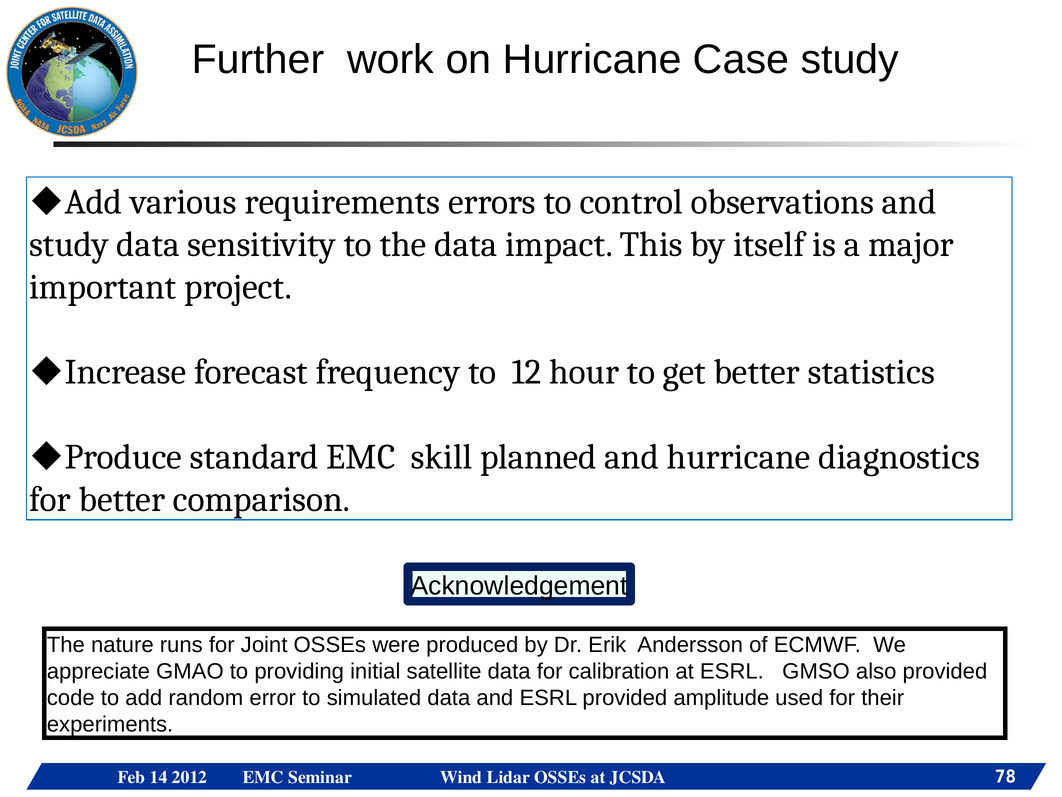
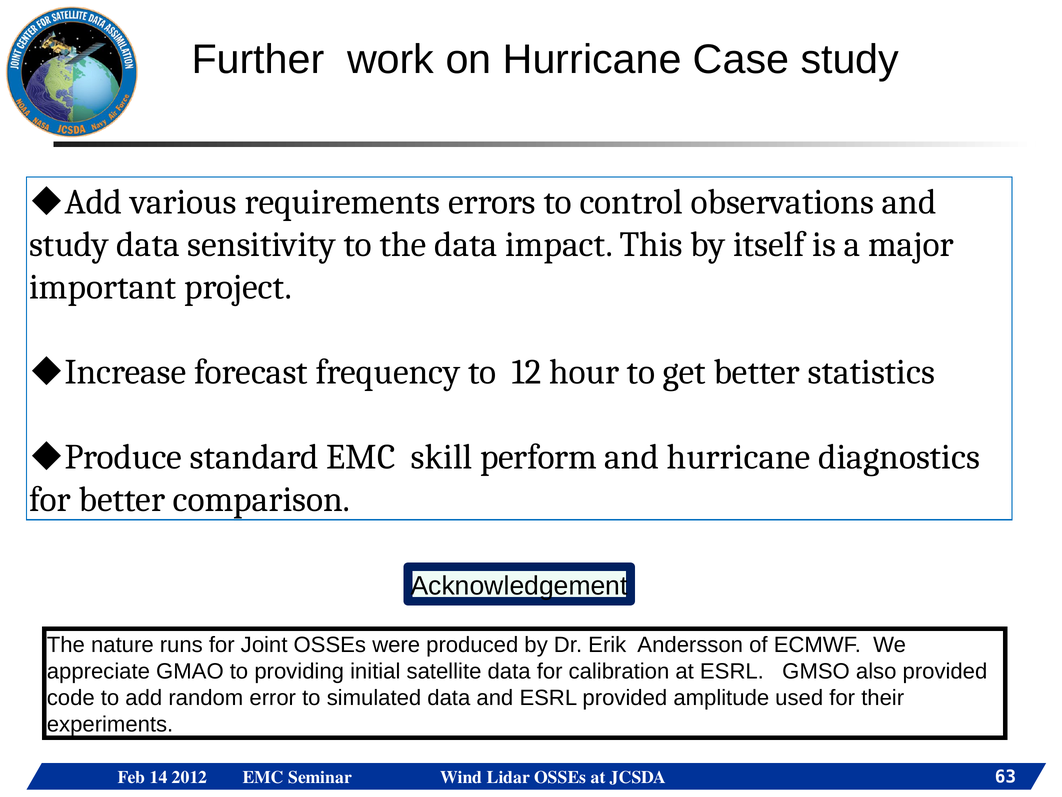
planned: planned -> perform (538, 457)
78: 78 -> 63 (1005, 776)
